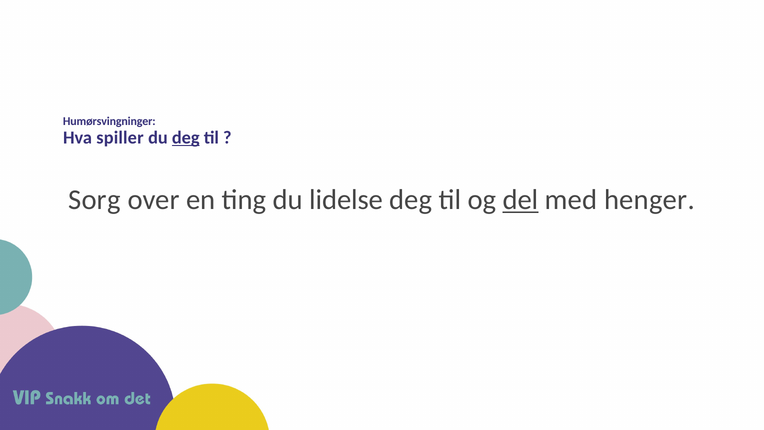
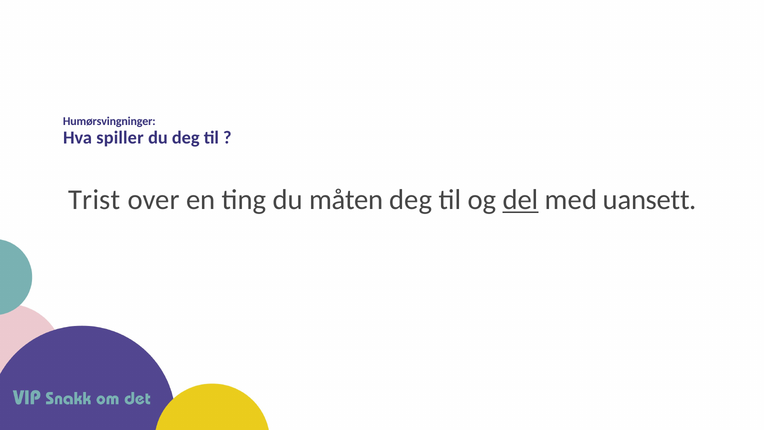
deg underline: present -> none (186, 138)
Sorg: Sorg -> Trist (94, 200)
lidelse: lidelse -> måten (346, 200)
henger: henger -> uansett (650, 200)
